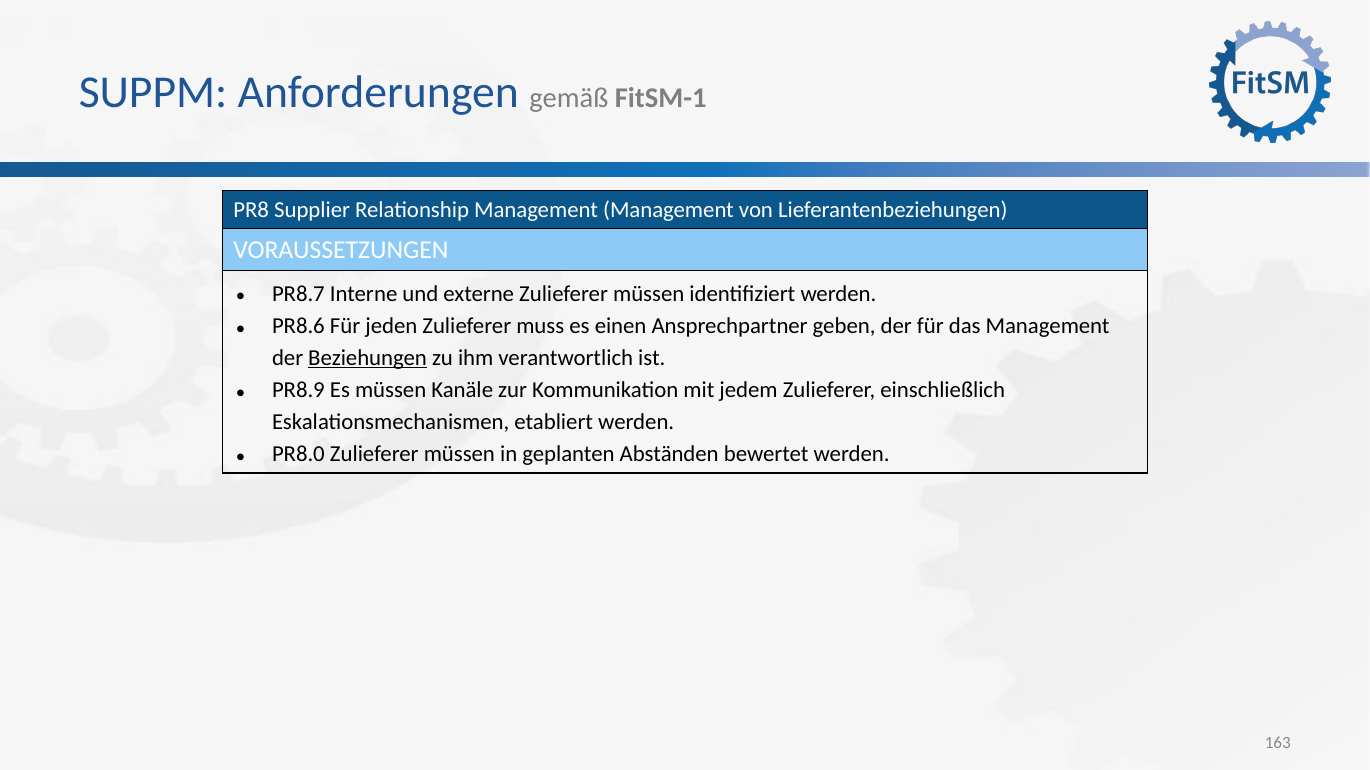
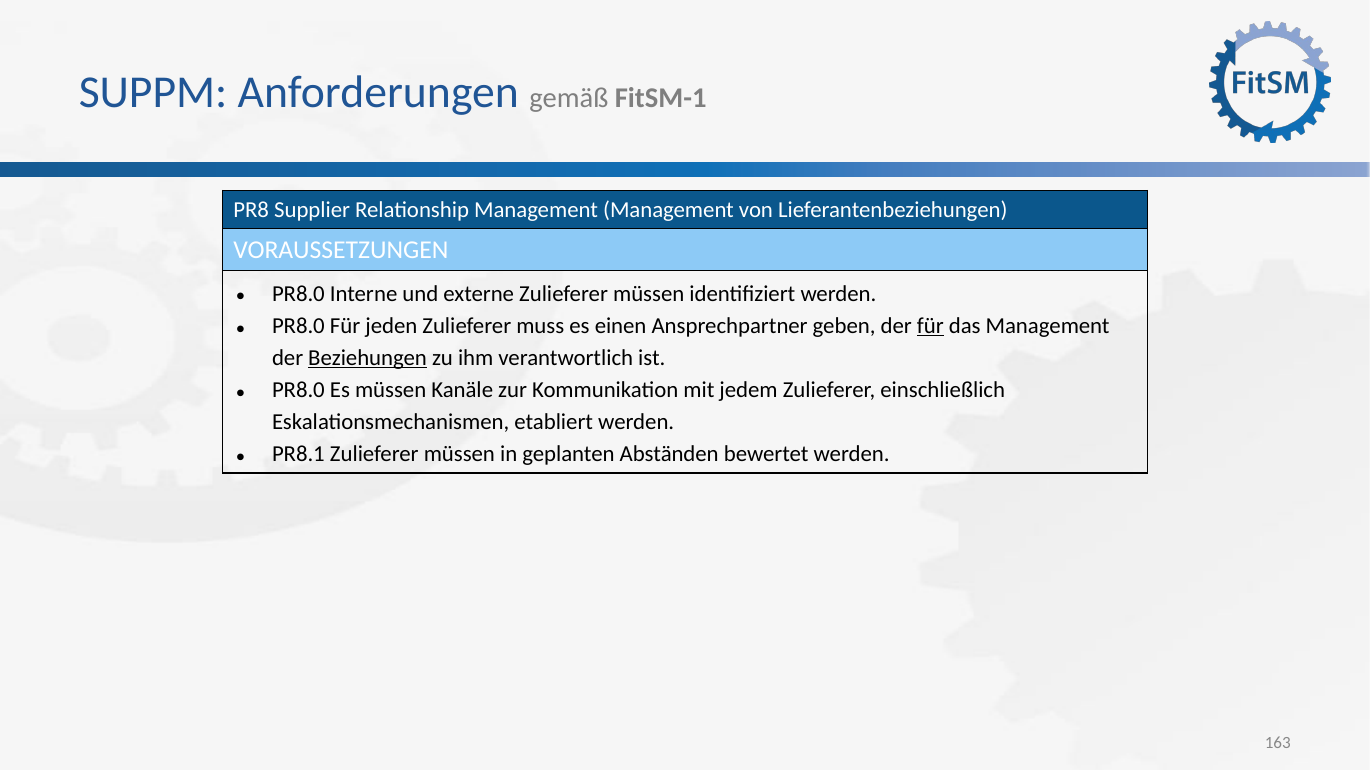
PR8.7: PR8.7 -> PR8.0 (298, 294)
PR8.6: PR8.6 -> PR8.0 (298, 326)
für underline: none -> present (930, 326)
PR8.9: PR8.9 -> PR8.0 (298, 390)
PR8.0: PR8.0 -> PR8.1 (298, 455)
